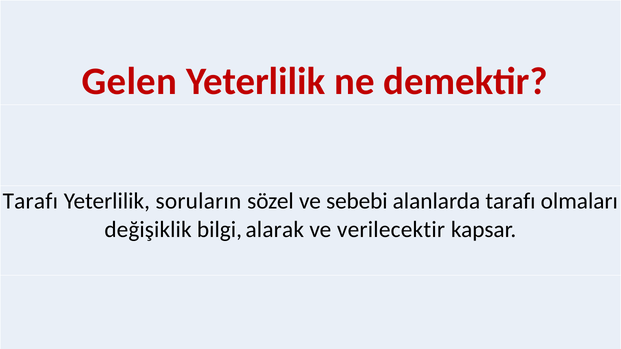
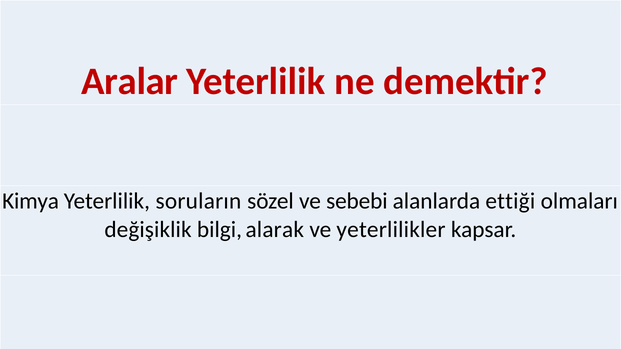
Gelen: Gelen -> Aralar (130, 82)
Tarafı: Tarafı -> Kimya (31, 201)
alanlarda tarafı: tarafı -> ettiği (510, 201)
verilecektir: verilecektir -> yeterlilikler (391, 230)
